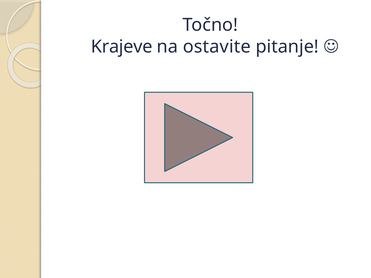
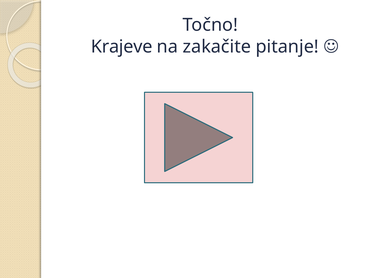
ostavite: ostavite -> zakačite (217, 47)
